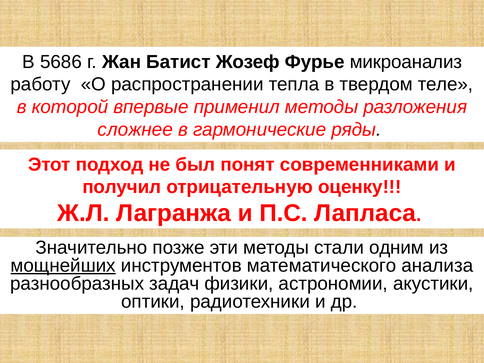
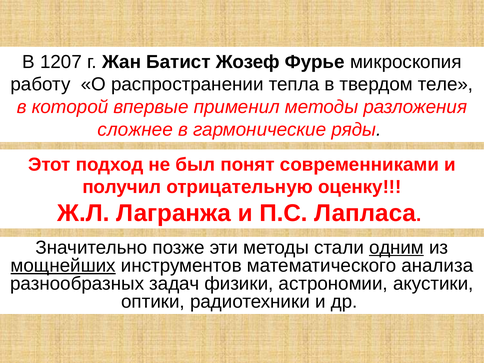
5686: 5686 -> 1207 (61, 62)
микроанализ: микроанализ -> микроскопия (406, 62)
одним underline: none -> present (396, 248)
